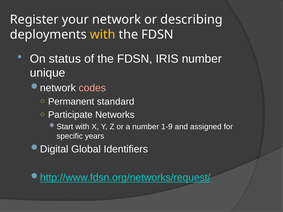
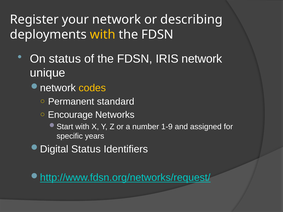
IRIS number: number -> network (202, 59)
codes colour: pink -> yellow (92, 88)
Participate: Participate -> Encourage (70, 115)
Global: Global -> Status (86, 149)
